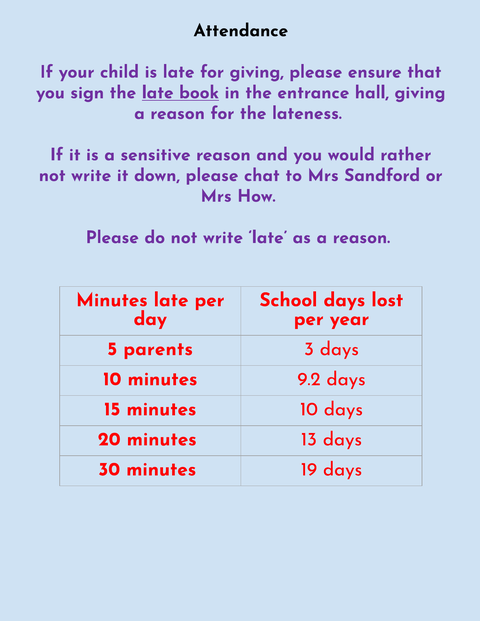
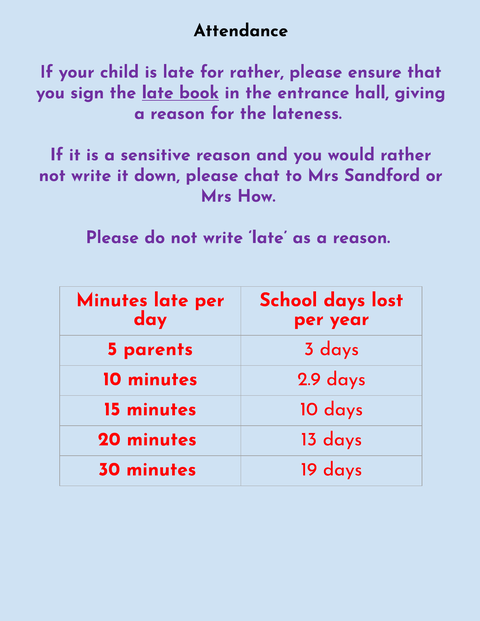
for giving: giving -> rather (257, 72)
9.2: 9.2 -> 2.9 (309, 379)
